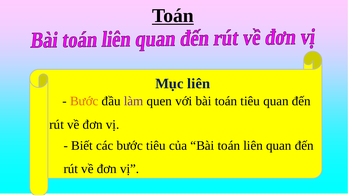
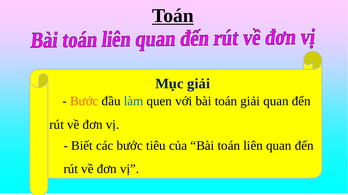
Mục liên: liên -> giải (199, 84)
làm colour: purple -> blue (134, 102)
toán tiêu: tiêu -> giải (250, 102)
